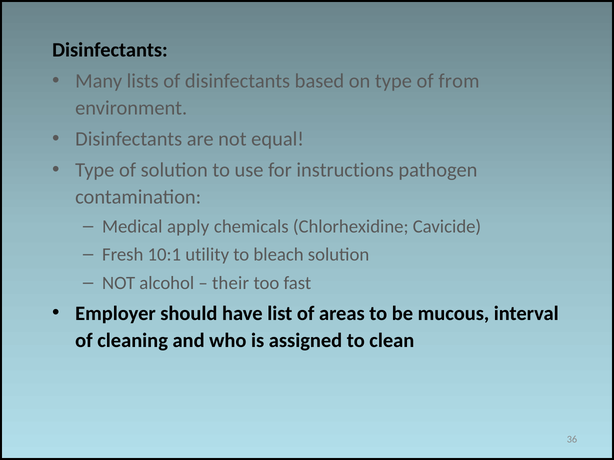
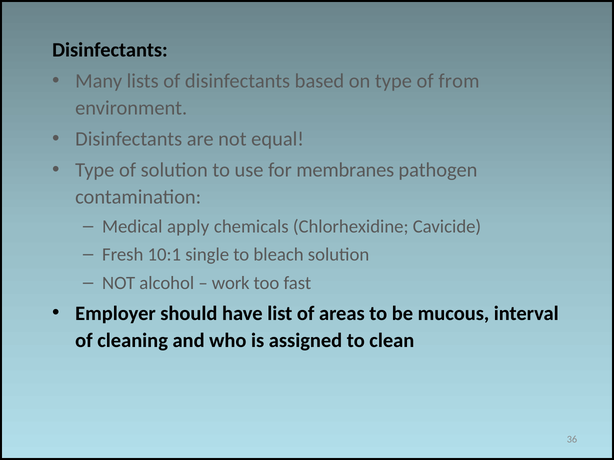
instructions: instructions -> membranes (345, 170)
utility: utility -> single (207, 255)
their: their -> work (231, 284)
